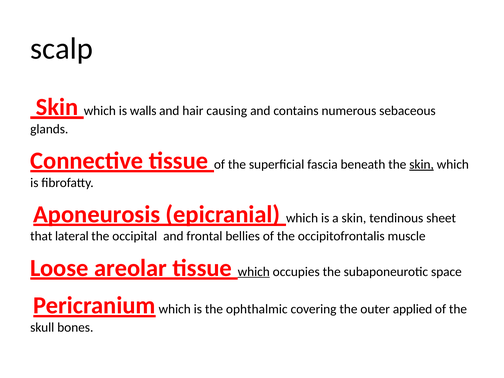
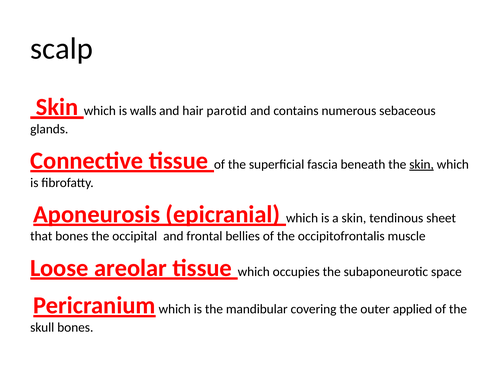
causing: causing -> parotid (227, 111)
that lateral: lateral -> bones (72, 236)
which underline: present -> none (254, 272)
ophthalmic: ophthalmic -> mandibular (257, 309)
